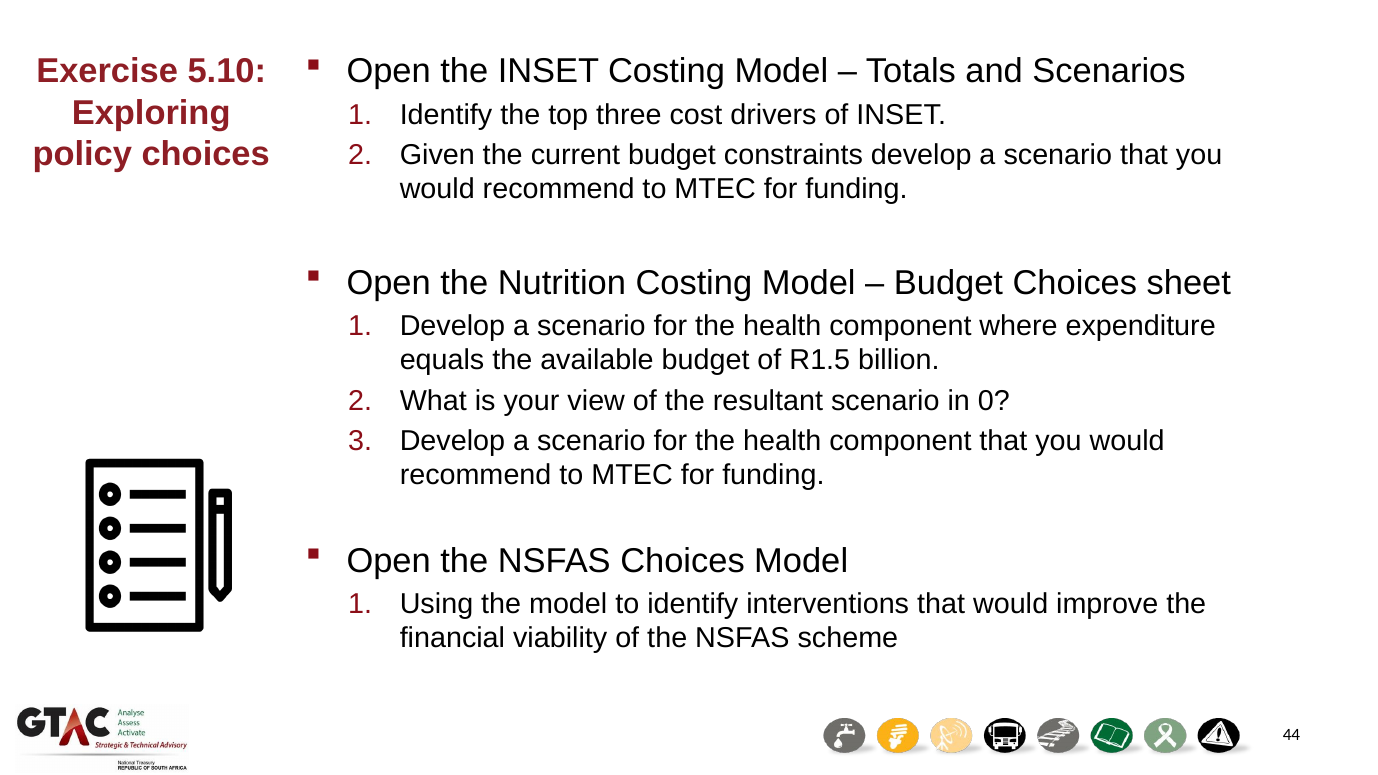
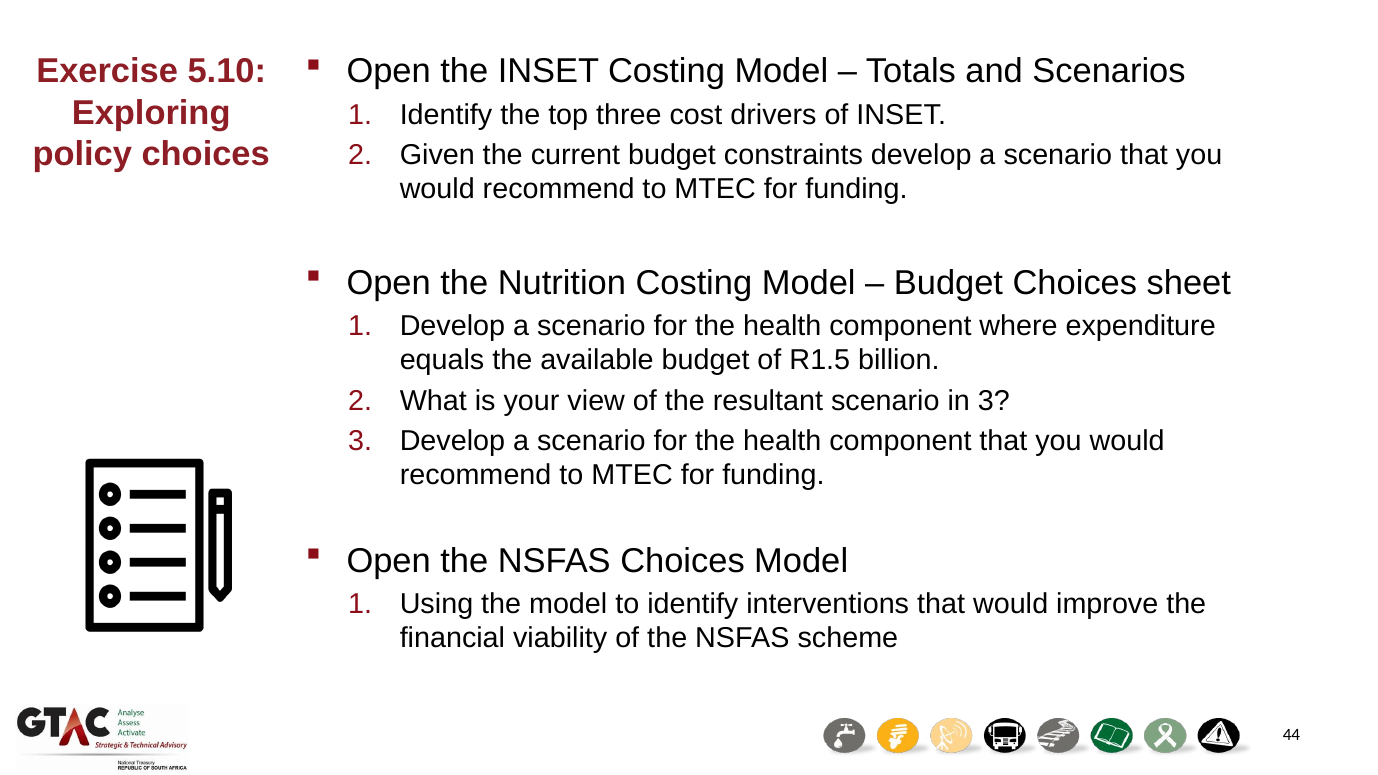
in 0: 0 -> 3 (994, 401)
